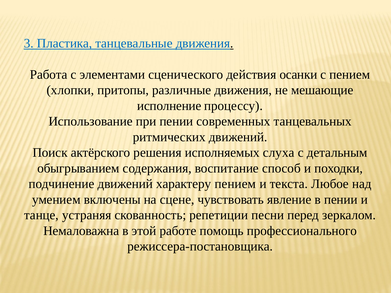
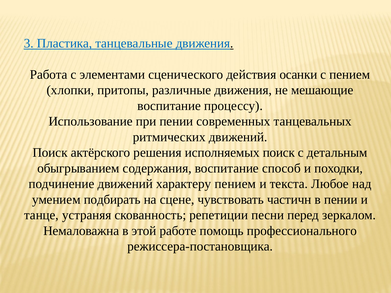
исполнение: исполнение -> воспитание (169, 106)
исполняемых слуха: слуха -> поиск (279, 153)
включены: включены -> подбирать (112, 200)
явление: явление -> частичн (289, 200)
